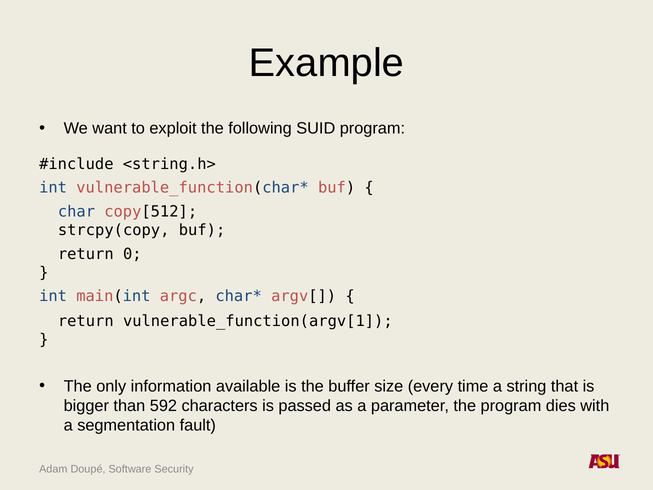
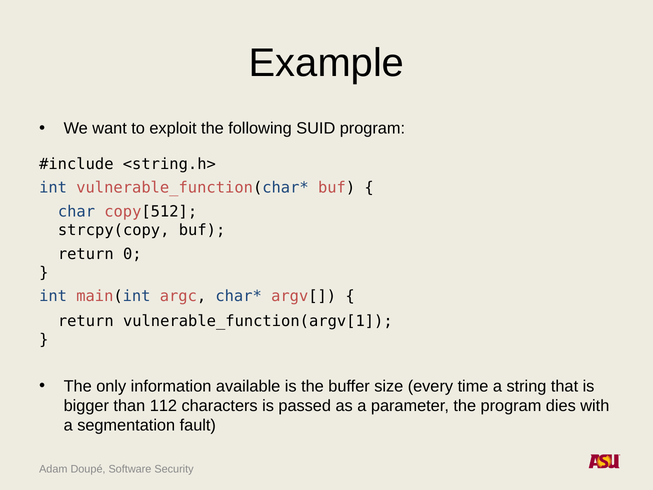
592: 592 -> 112 (163, 406)
